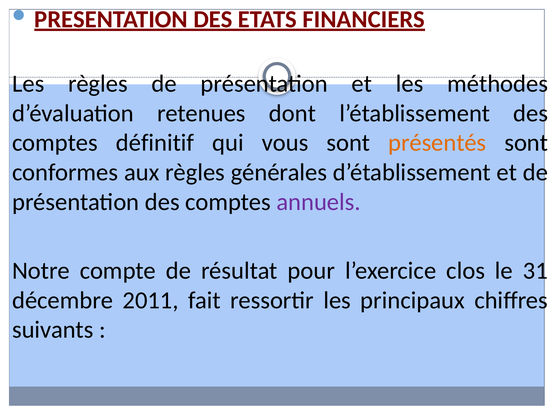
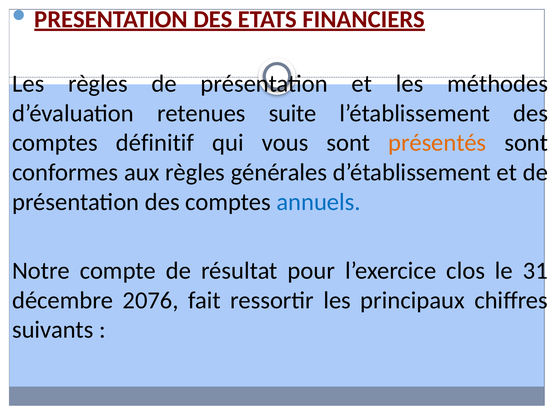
dont: dont -> suite (293, 113)
annuels colour: purple -> blue (319, 202)
2011: 2011 -> 2076 (151, 301)
